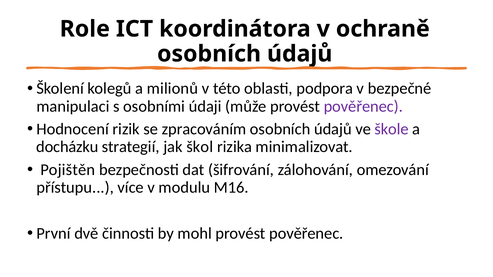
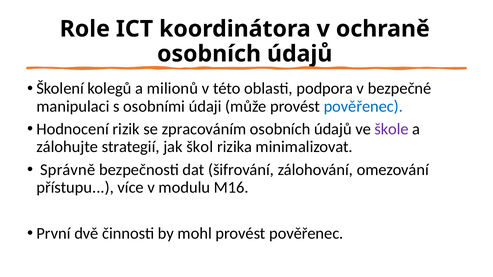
pověřenec colour: purple -> blue (363, 106)
docházku: docházku -> zálohujte (67, 147)
Pojištěn: Pojištěn -> Správně (68, 170)
